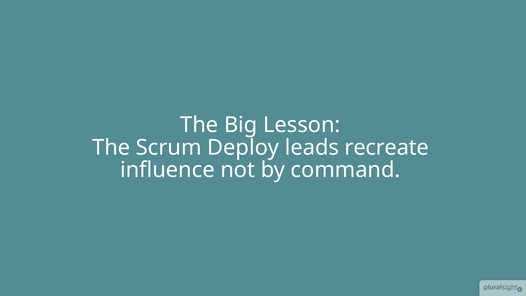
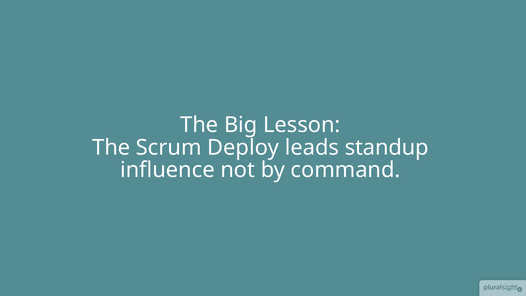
recreate: recreate -> standup (387, 147)
